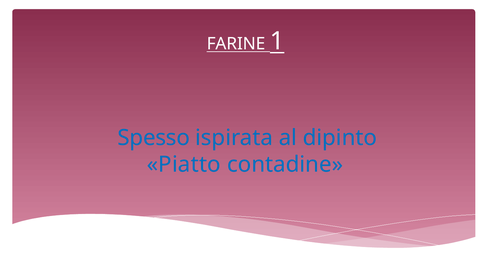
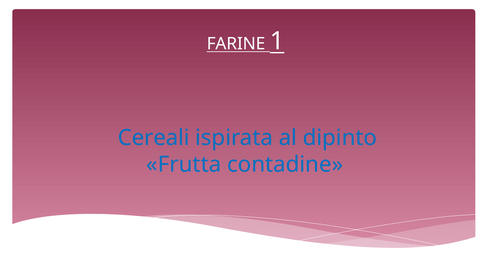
Spesso: Spesso -> Cereali (154, 138)
Piatto: Piatto -> Frutta (184, 165)
